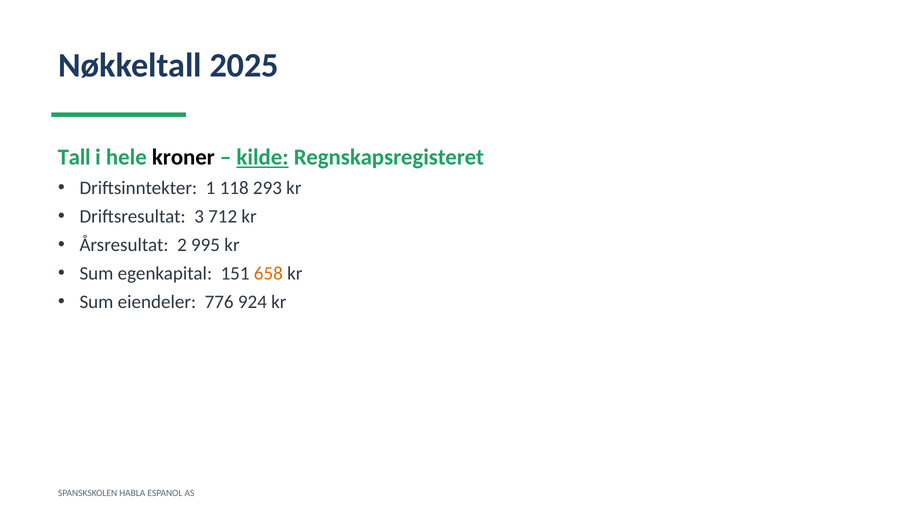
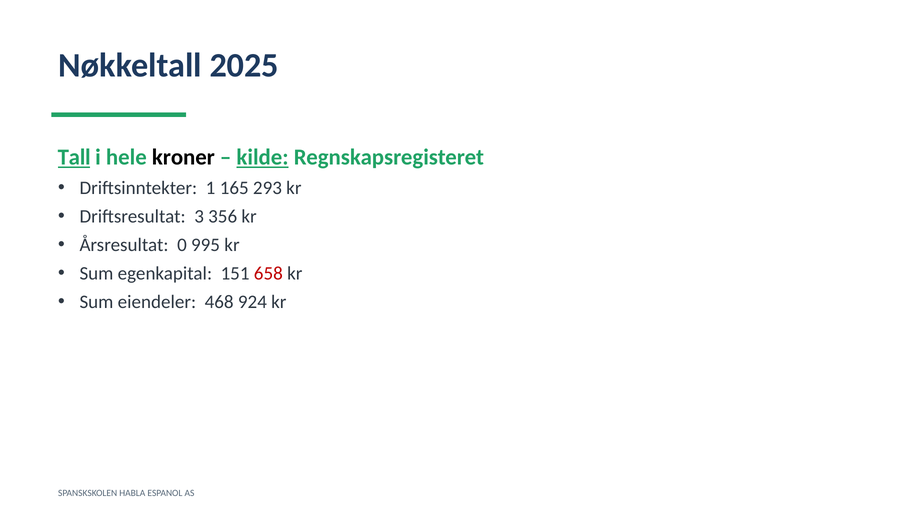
Tall underline: none -> present (74, 157)
118: 118 -> 165 (234, 188)
712: 712 -> 356 (223, 216)
2: 2 -> 0 (182, 245)
658 colour: orange -> red (268, 273)
776: 776 -> 468 (219, 302)
